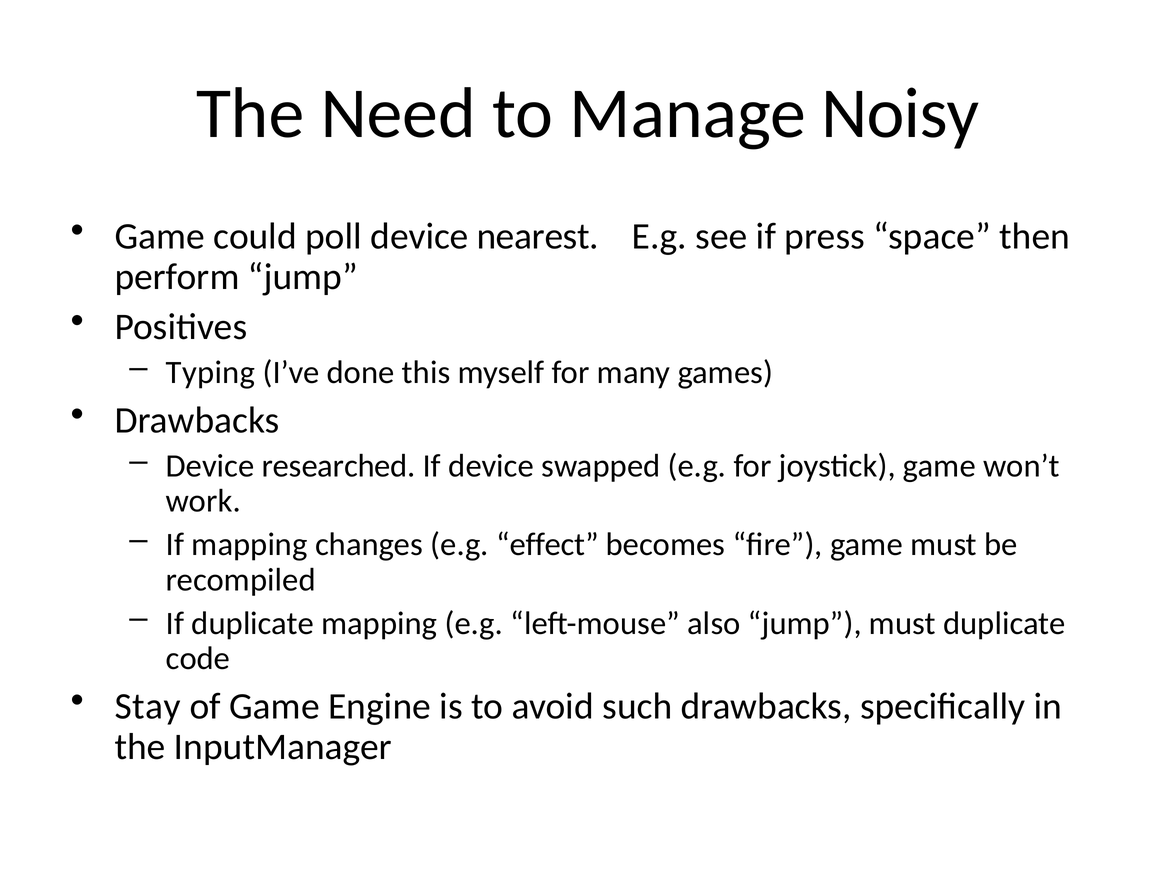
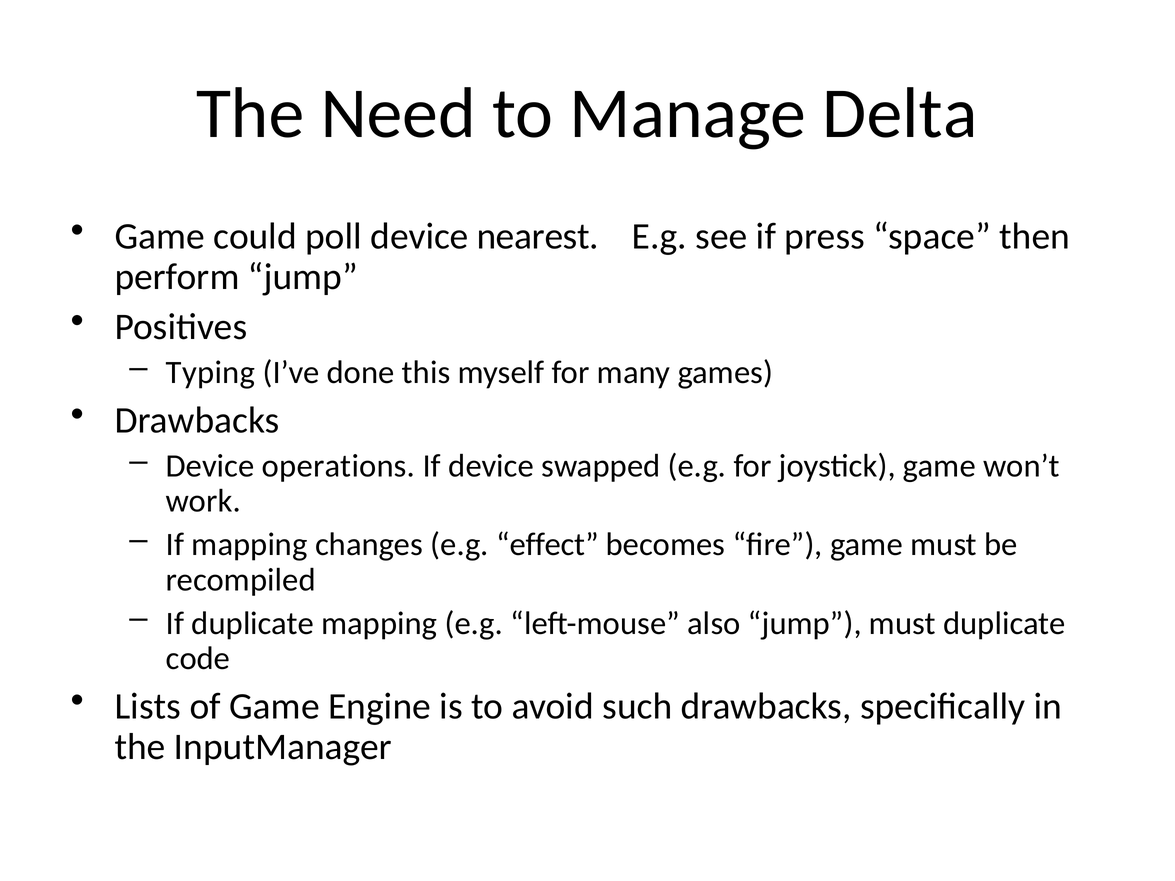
Noisy: Noisy -> Delta (900, 114)
researched: researched -> operations (339, 466)
Stay: Stay -> Lists (148, 707)
